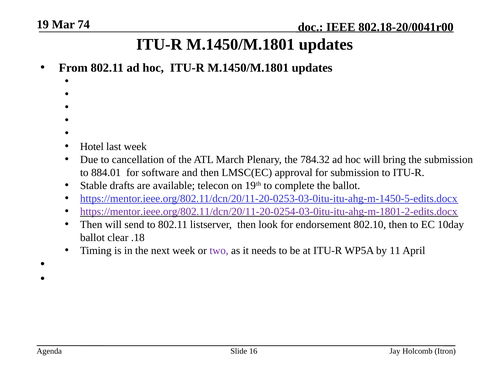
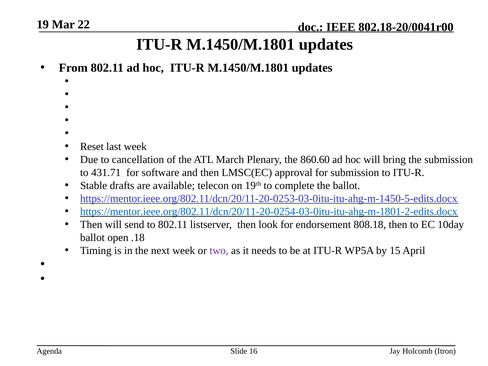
74: 74 -> 22 (84, 24)
Hotel: Hotel -> Reset (92, 146)
784.32: 784.32 -> 860.60 (315, 159)
884.01: 884.01 -> 431.71 (106, 172)
https://mentor.ieee.org/802.11/dcn/20/11-20-0254-03-0itu-itu-ahg-m-1801-2-edits.docx colour: purple -> blue (269, 212)
802.10: 802.10 -> 808.18 (370, 225)
clear: clear -> open (118, 238)
11: 11 -> 15 (395, 251)
